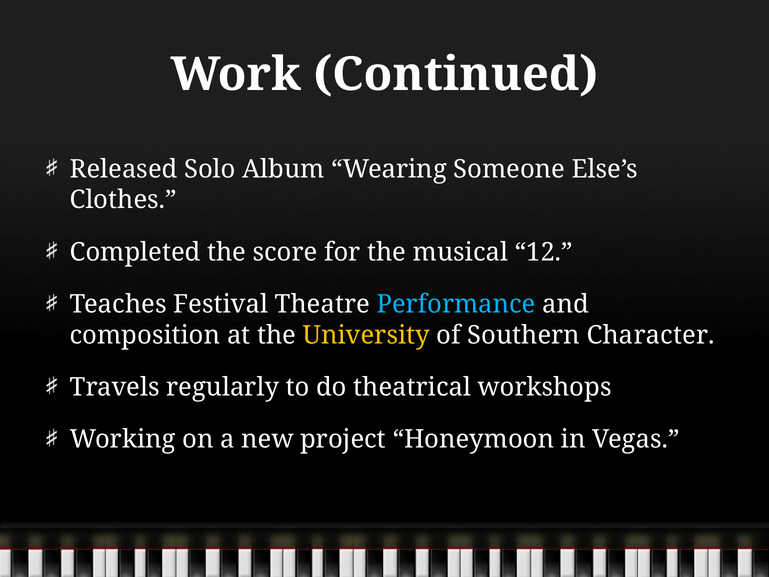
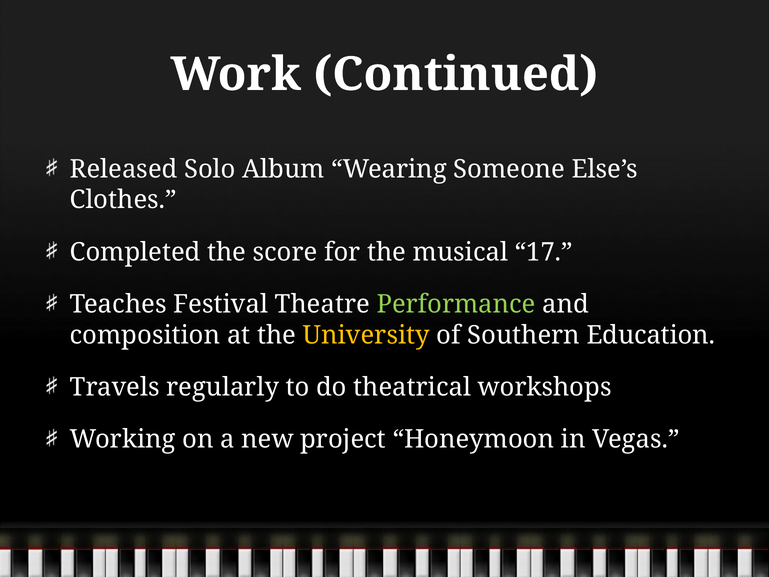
12: 12 -> 17 (544, 252)
Performance colour: light blue -> light green (456, 304)
Character: Character -> Education (651, 335)
